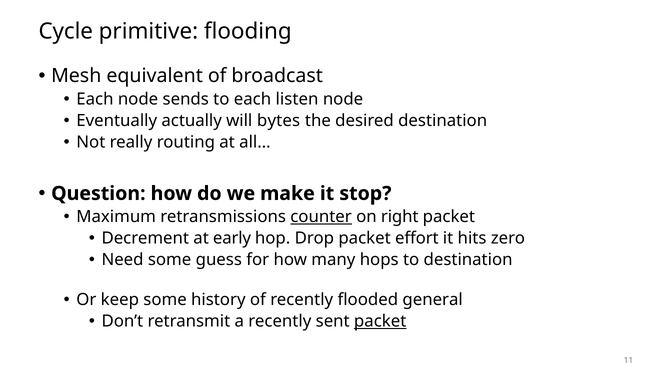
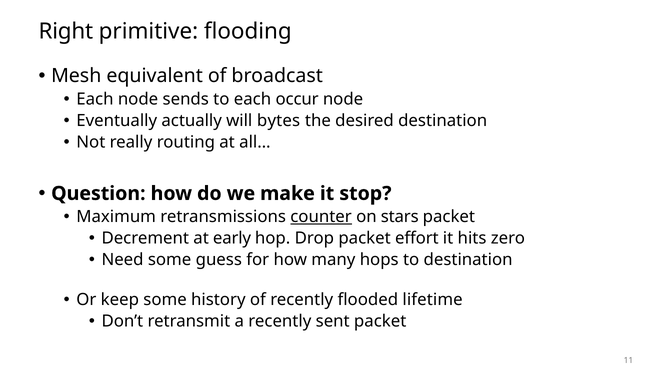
Cycle: Cycle -> Right (66, 31)
listen: listen -> occur (297, 99)
right: right -> stars (400, 217)
general: general -> lifetime (433, 300)
packet underline: present -> none (380, 321)
